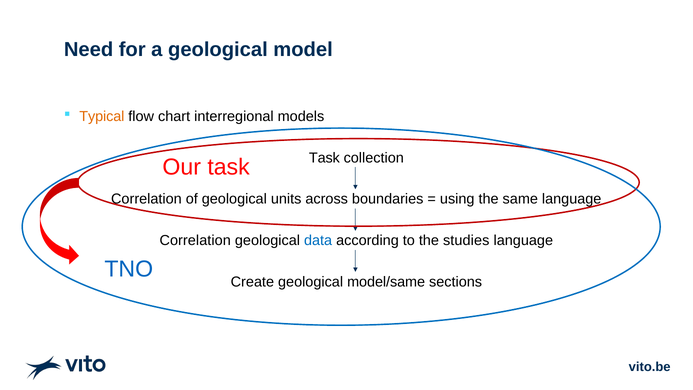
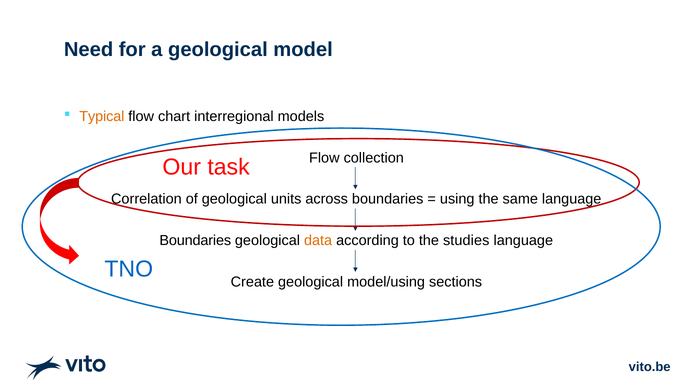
Task: Task -> Flow (324, 158)
Correlation: Correlation -> Boundaries (195, 240)
data colour: blue -> orange (318, 240)
model/same: model/same -> model/using (386, 282)
